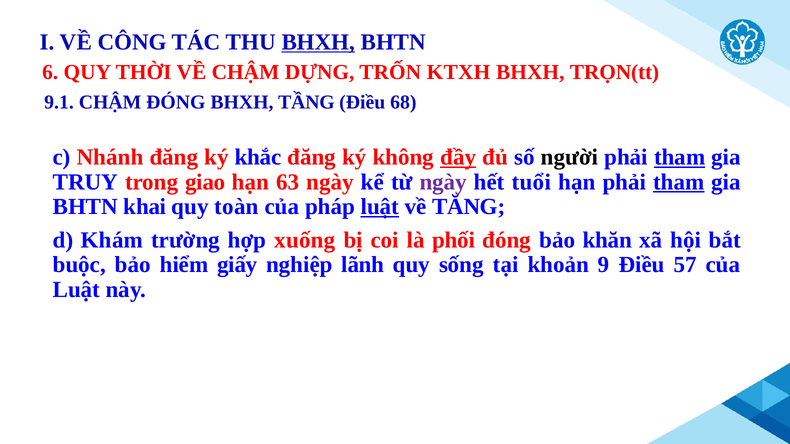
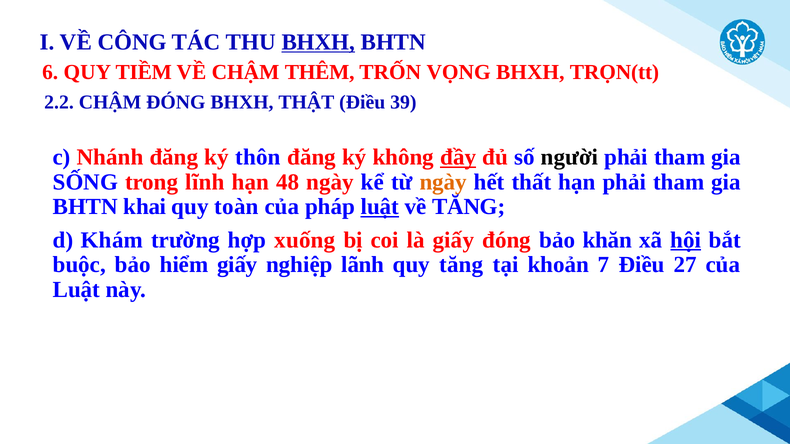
THỜI: THỜI -> TIỀM (144, 72)
DỰNG: DỰNG -> THÊM (320, 72)
KTXH: KTXH -> VỌNG (459, 72)
9.1: 9.1 -> 2.2 (59, 102)
TẦNG: TẦNG -> THẬT (306, 102)
68: 68 -> 39 (403, 102)
khắc: khắc -> thôn (258, 157)
tham underline: present -> none (680, 157)
TRUY: TRUY -> SỐNG (85, 182)
giao: giao -> lĩnh (205, 182)
63: 63 -> 48 (288, 182)
ngày colour: purple -> orange (443, 182)
tuổi: tuổi -> thất (532, 182)
tham underline: present -> none (679, 182)
là phối: phối -> giấy (453, 240)
hội underline: none -> present (686, 240)
quy sống: sống -> tăng (461, 265)
9: 9 -> 7 (604, 265)
57: 57 -> 27 (685, 265)
